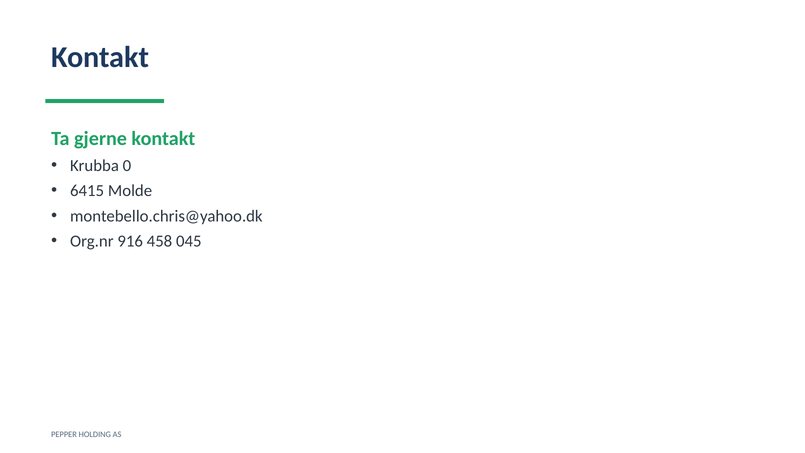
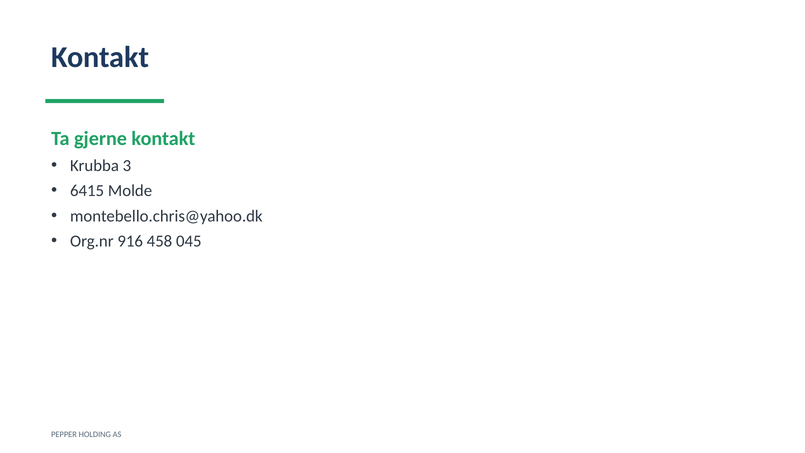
0: 0 -> 3 (127, 166)
